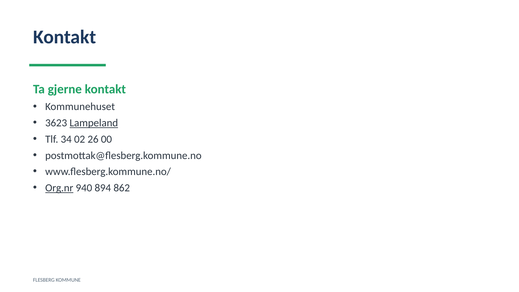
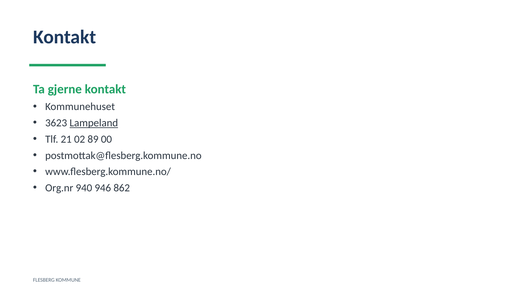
34: 34 -> 21 (66, 139)
26: 26 -> 89 (93, 139)
Org.nr underline: present -> none (59, 188)
894: 894 -> 946 (103, 188)
